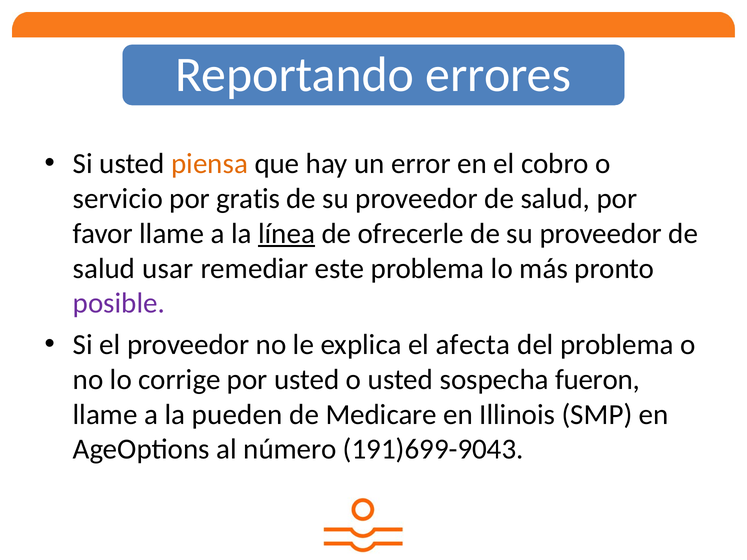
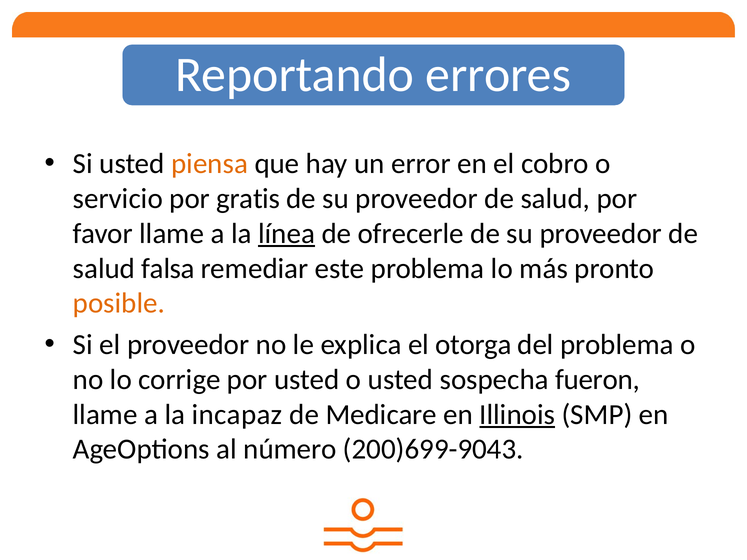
usar: usar -> falsa (168, 269)
posible colour: purple -> orange (119, 303)
afecta: afecta -> otorga (473, 345)
pueden: pueden -> incapaz (237, 415)
Illinois underline: none -> present (517, 415)
191)699-9043: 191)699-9043 -> 200)699-9043 (433, 450)
